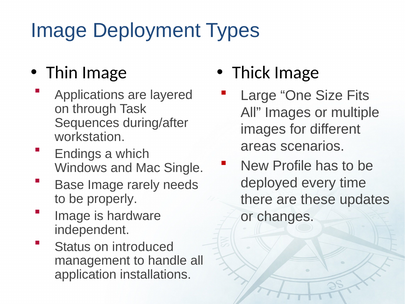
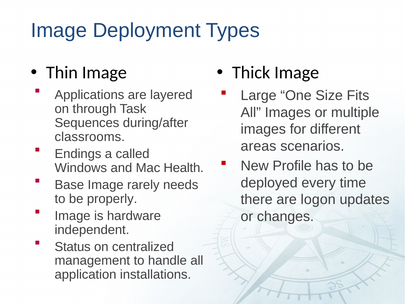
workstation: workstation -> classrooms (90, 137)
which: which -> called (133, 154)
Single: Single -> Health (184, 168)
these: these -> logon (318, 199)
introduced: introduced -> centralized (143, 247)
